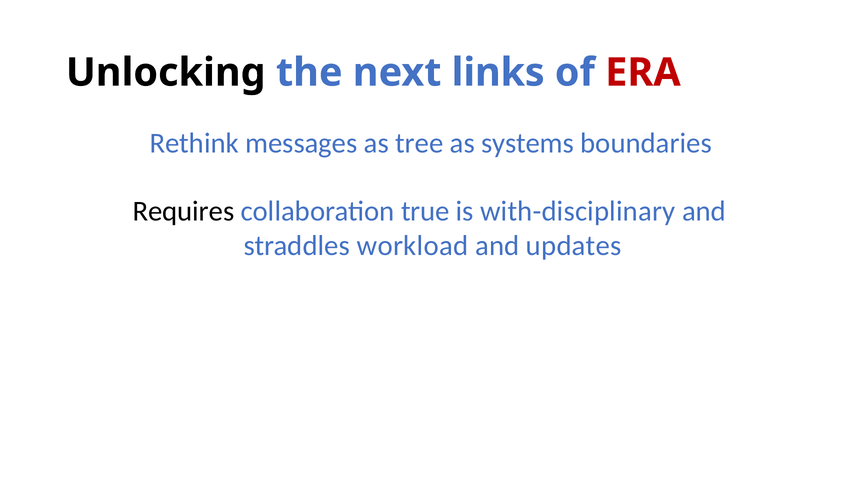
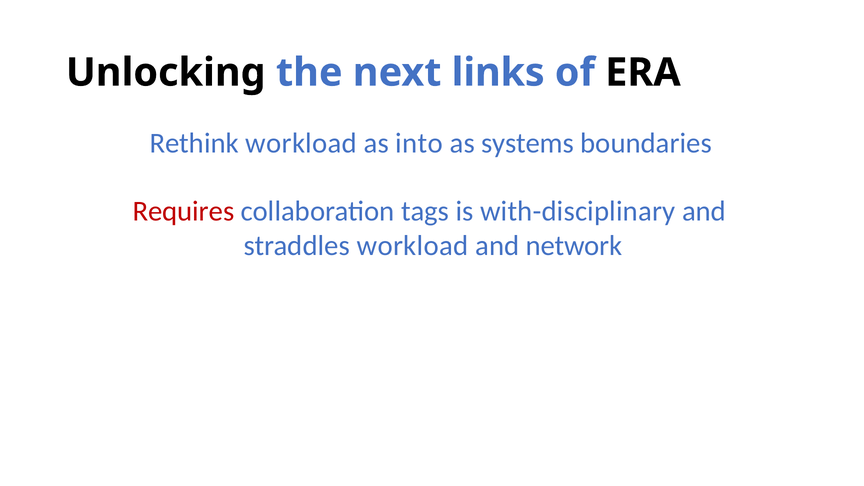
ERA colour: red -> black (643, 73)
Rethink messages: messages -> workload (301, 143)
tree: tree -> into (419, 143)
Requires colour: black -> red (184, 211)
true: true -> tags (425, 211)
updates: updates -> network (574, 246)
